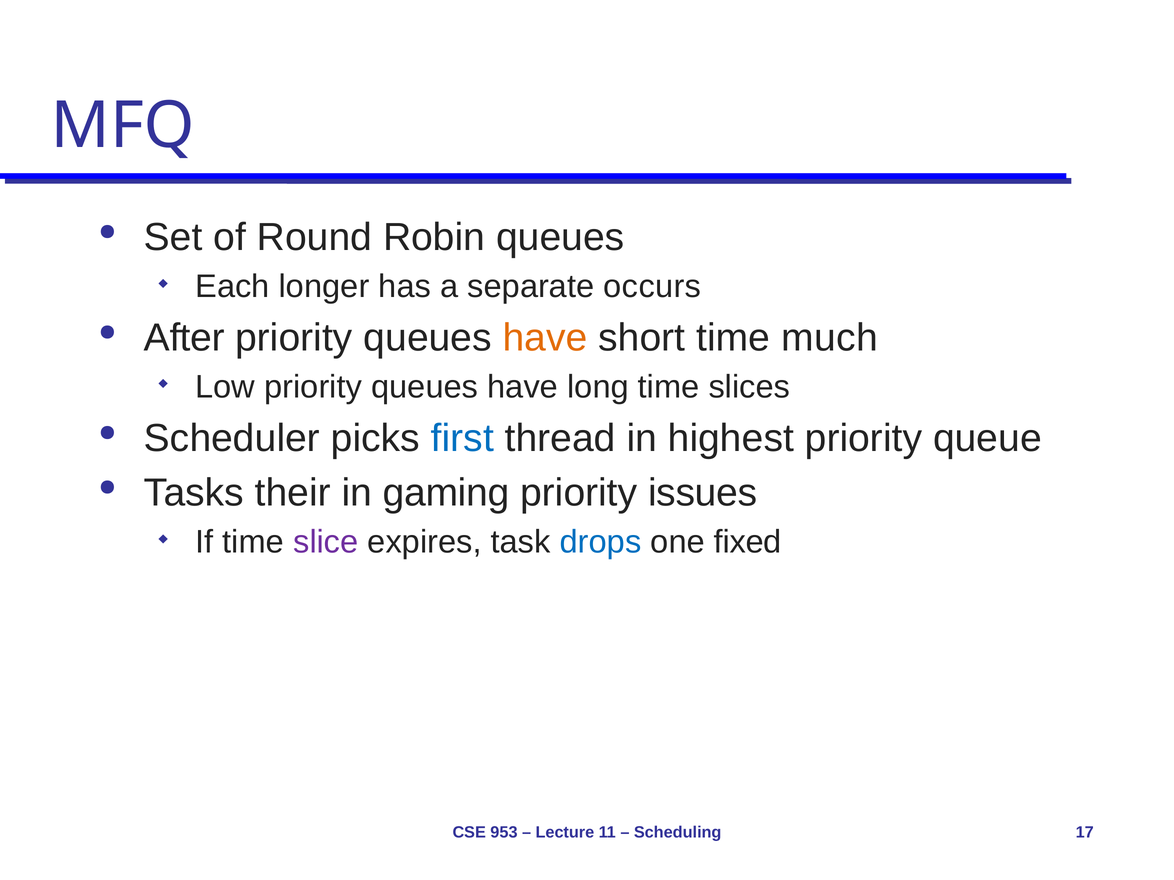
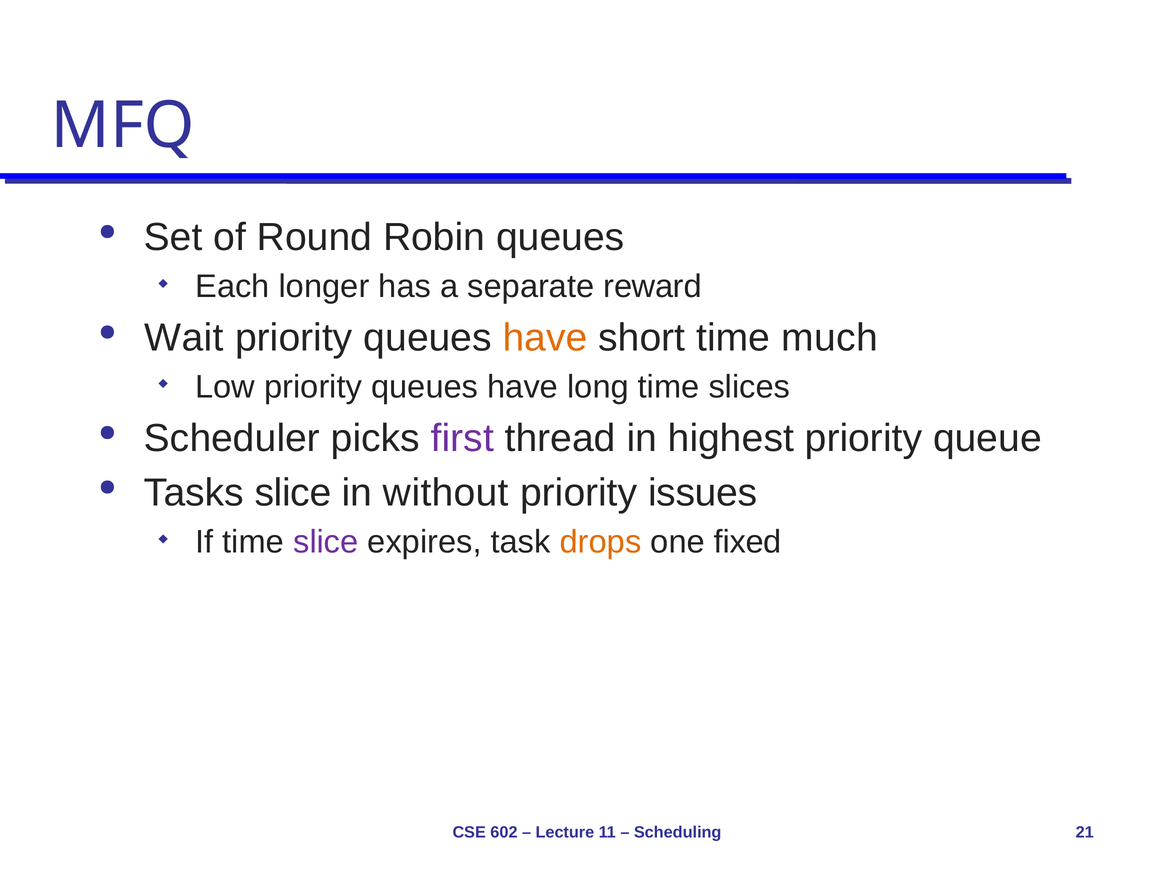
occurs: occurs -> reward (653, 287)
After: After -> Wait (184, 338)
first colour: blue -> purple (462, 438)
Tasks their: their -> slice (293, 493)
gaming: gaming -> without (446, 493)
drops colour: blue -> orange (601, 542)
953: 953 -> 602 (504, 833)
17: 17 -> 21 (1085, 833)
